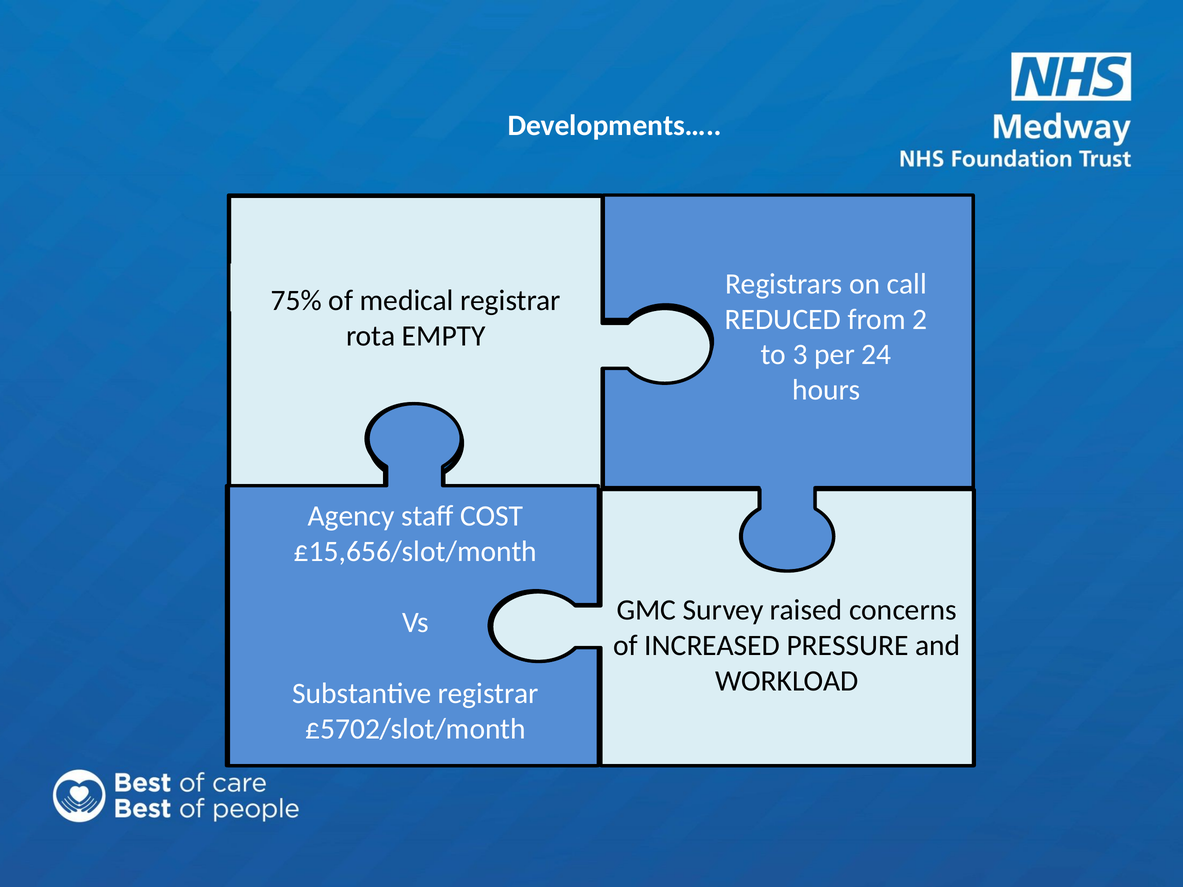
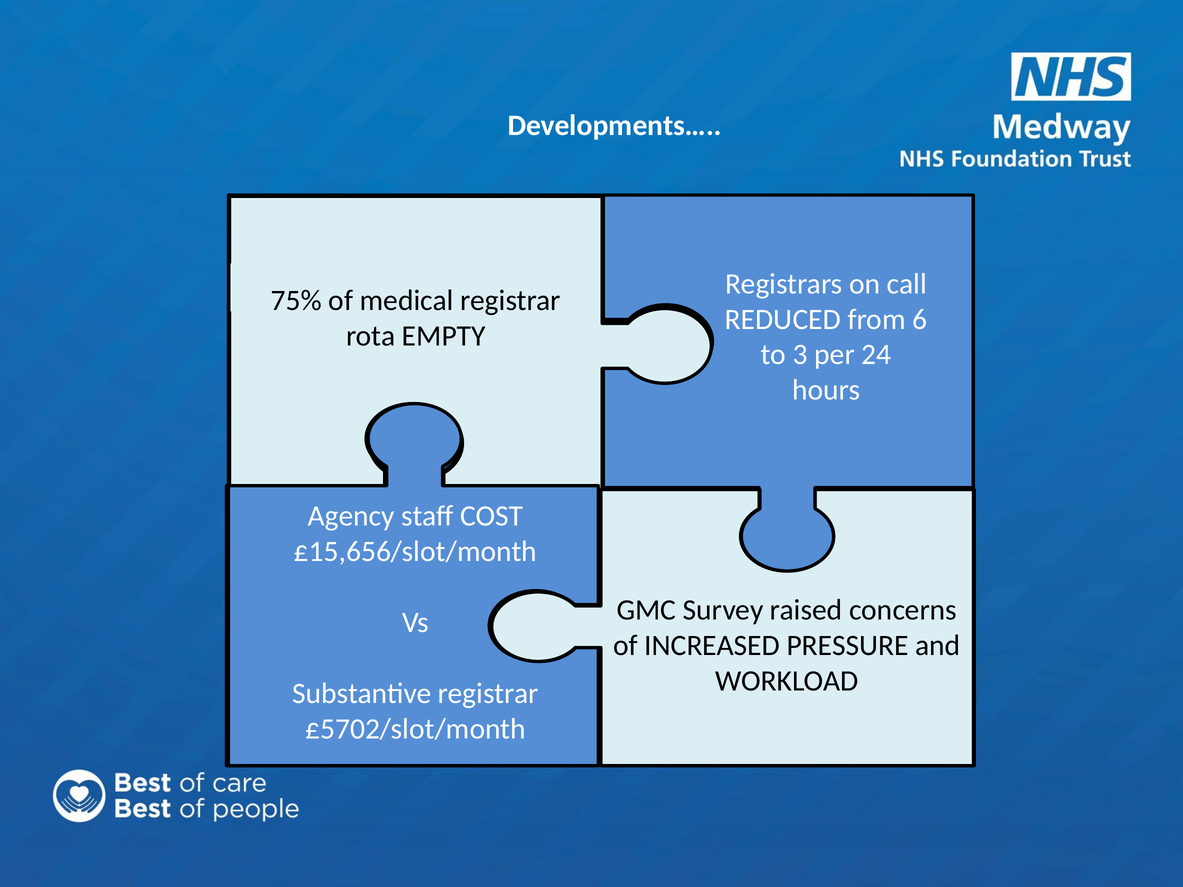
2: 2 -> 6 (920, 319)
